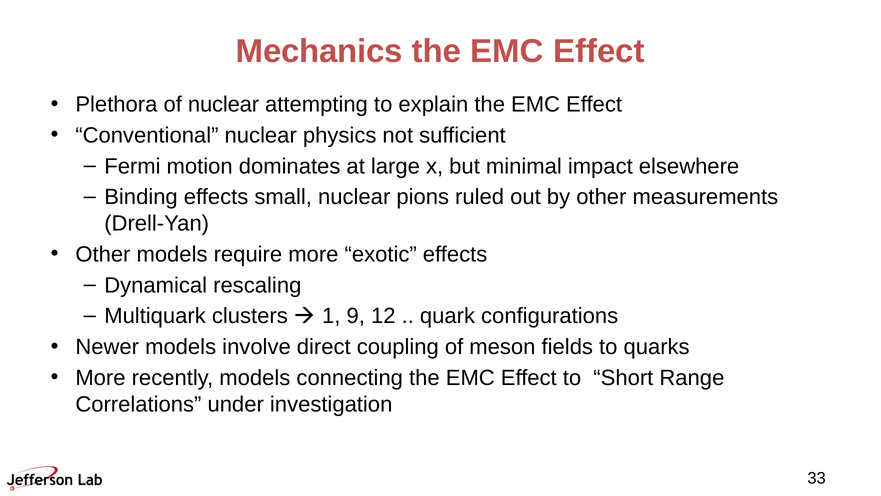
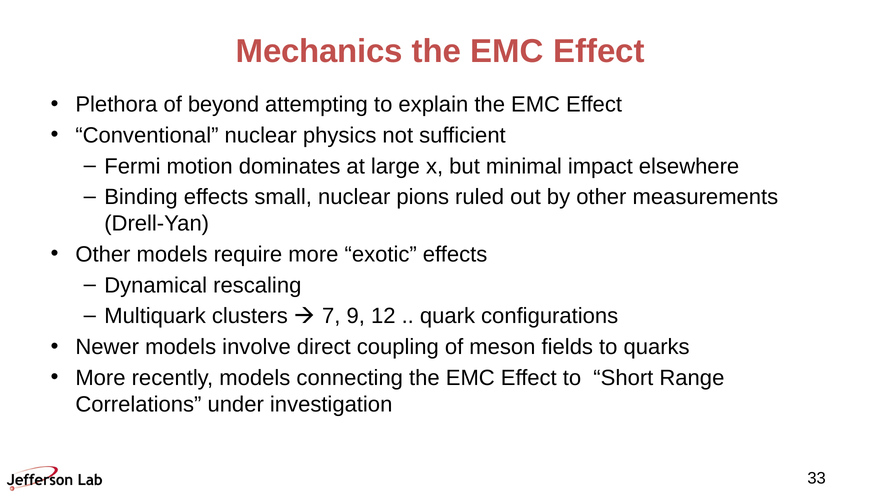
of nuclear: nuclear -> beyond (224, 104)
1: 1 -> 7 (331, 316)
